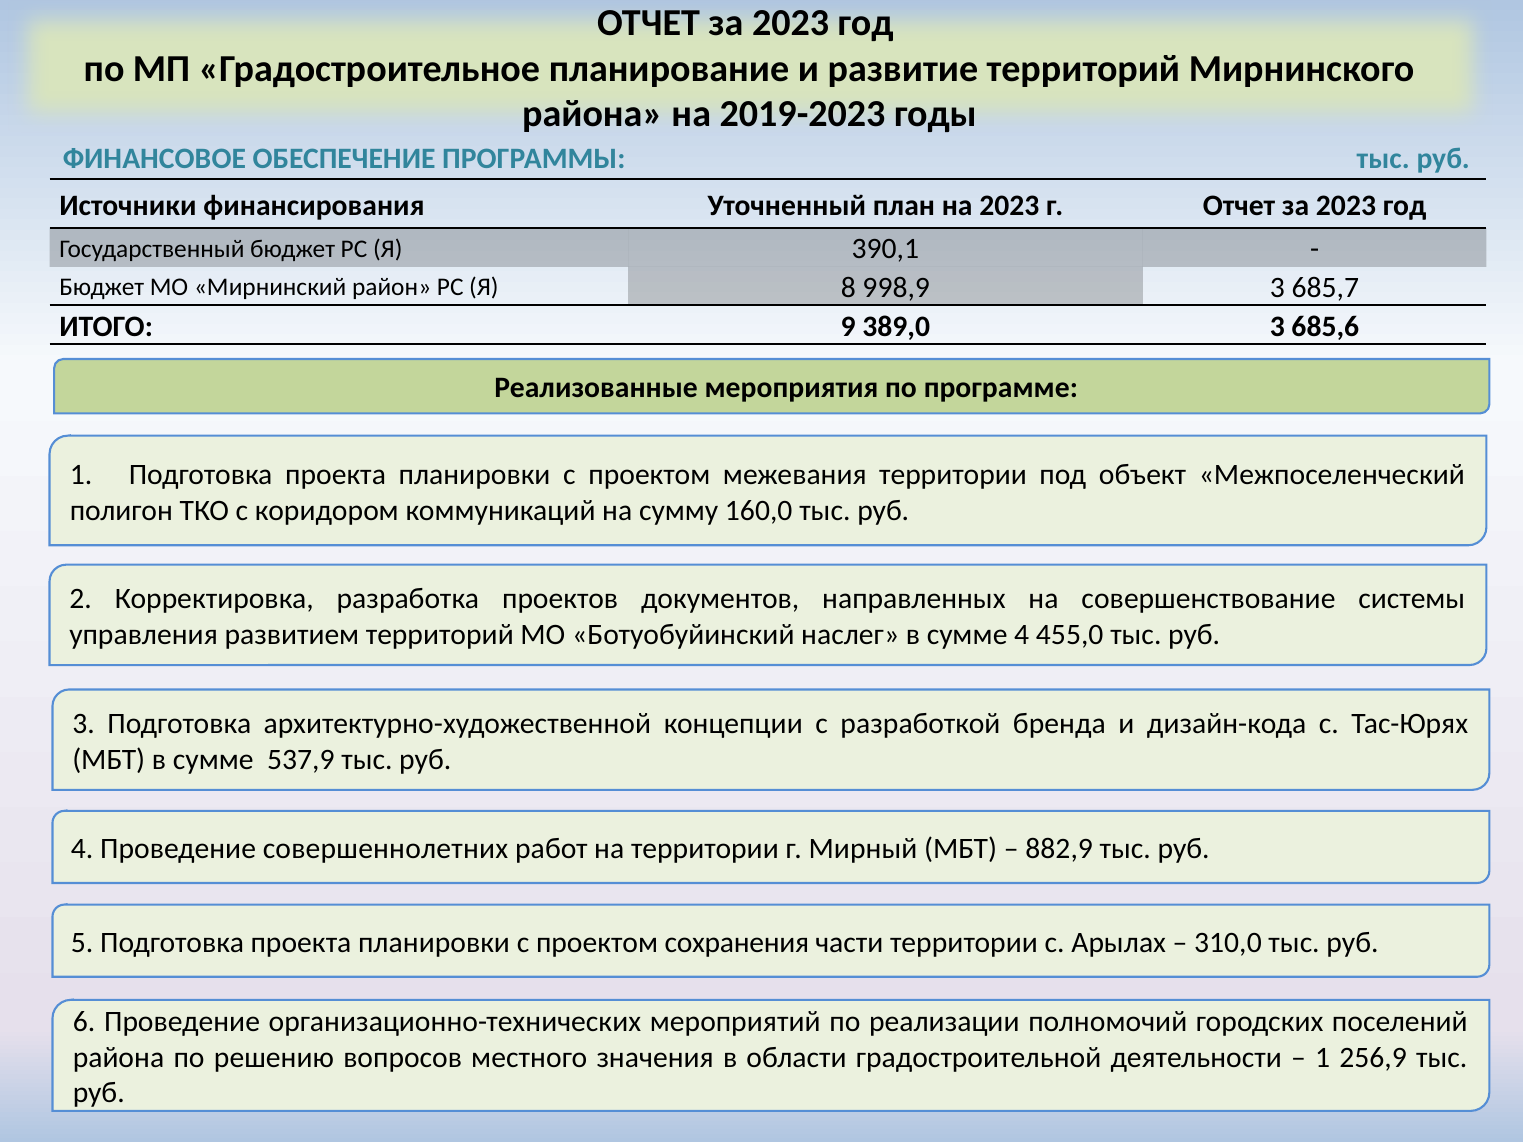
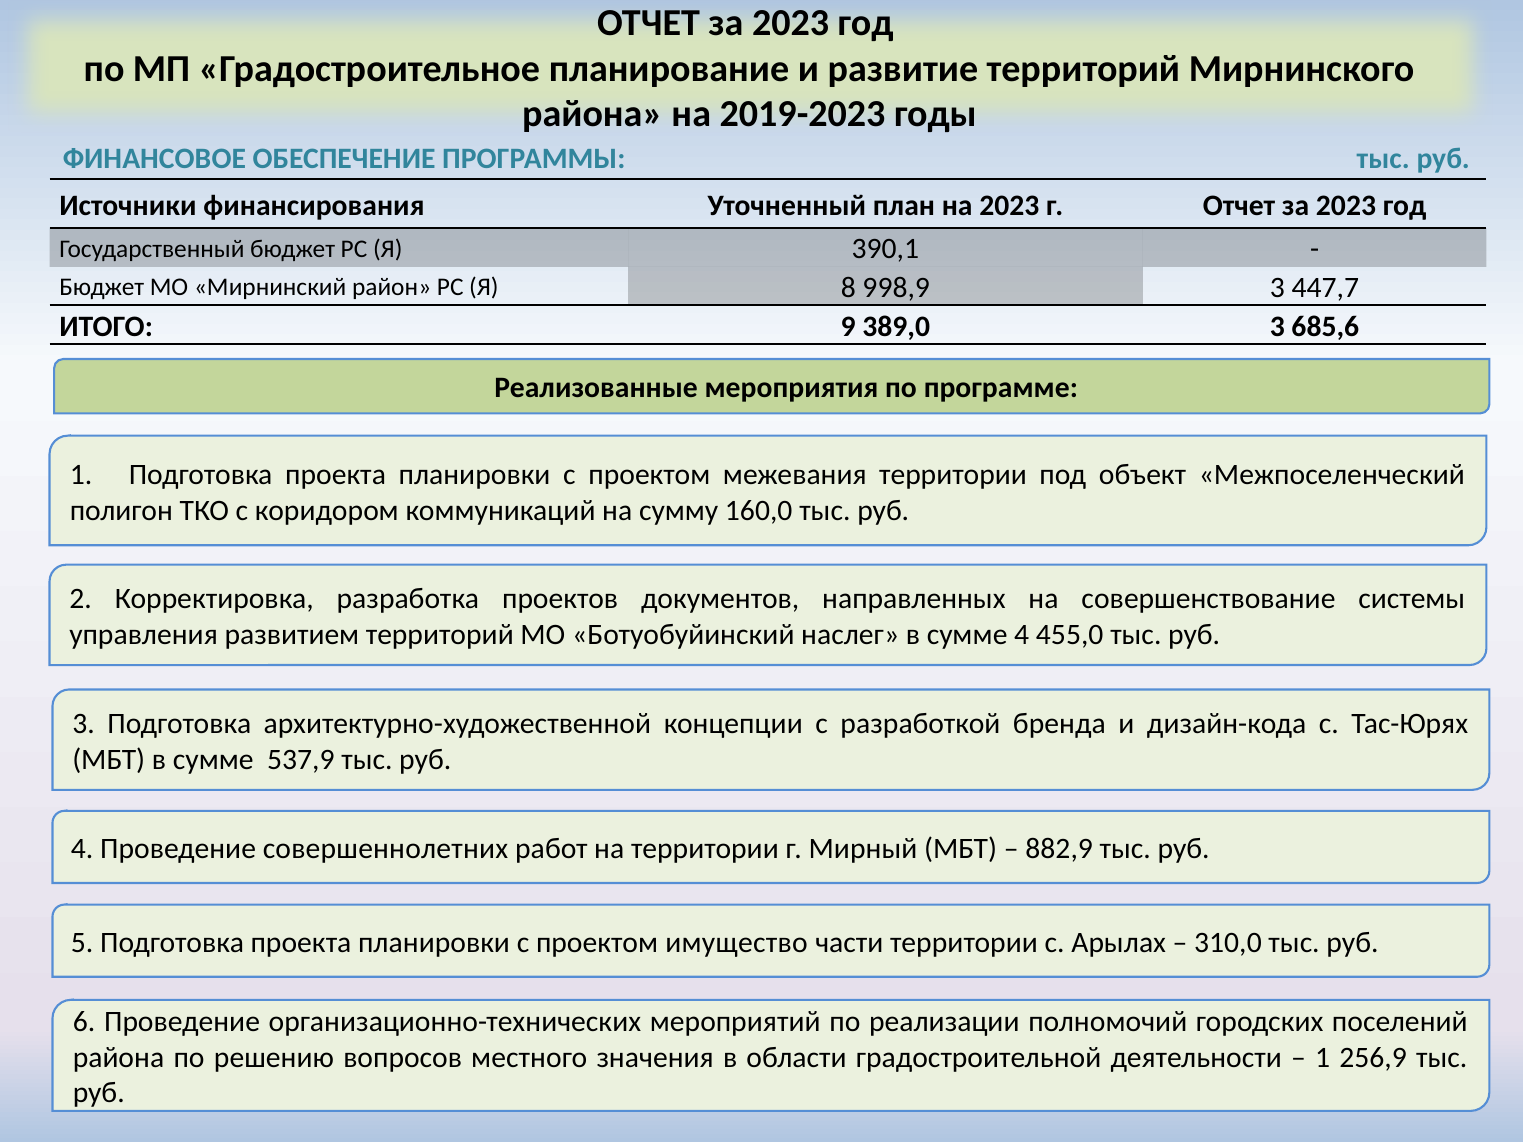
685,7: 685,7 -> 447,7 (1325, 288)
сохранения: сохранения -> имущество (737, 943)
